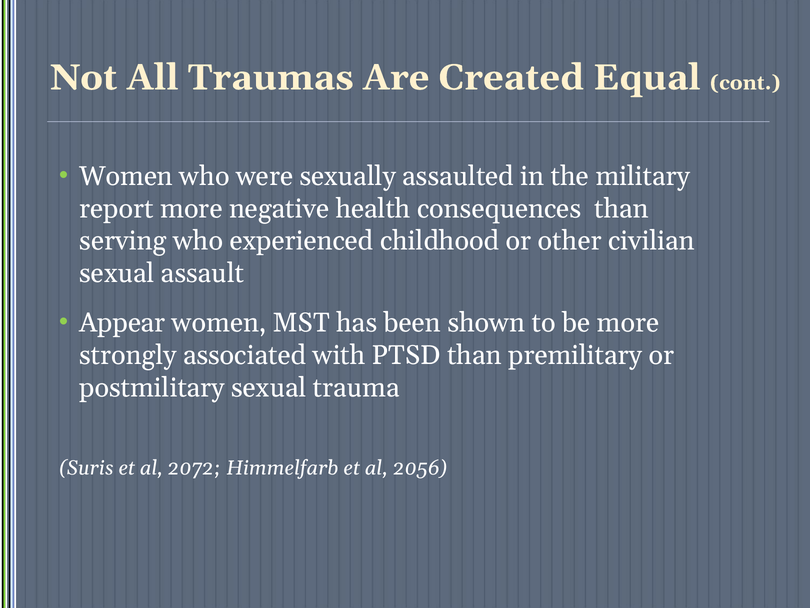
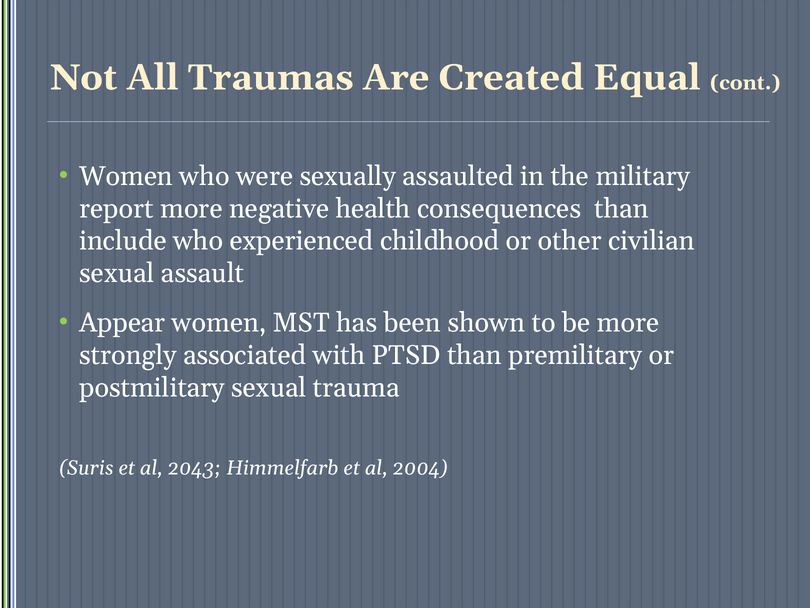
serving: serving -> include (123, 241)
2072: 2072 -> 2043 (195, 468)
2056: 2056 -> 2004 (420, 468)
